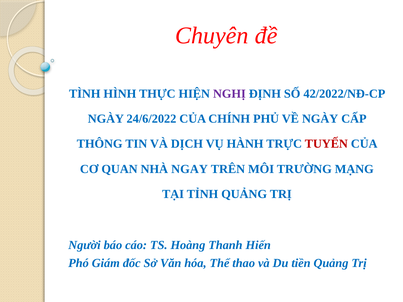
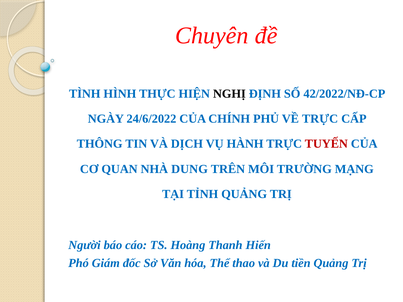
NGHỊ colour: purple -> black (229, 94)
VỀ NGÀY: NGÀY -> TRỰC (320, 119)
NGAY: NGAY -> DUNG (190, 169)
